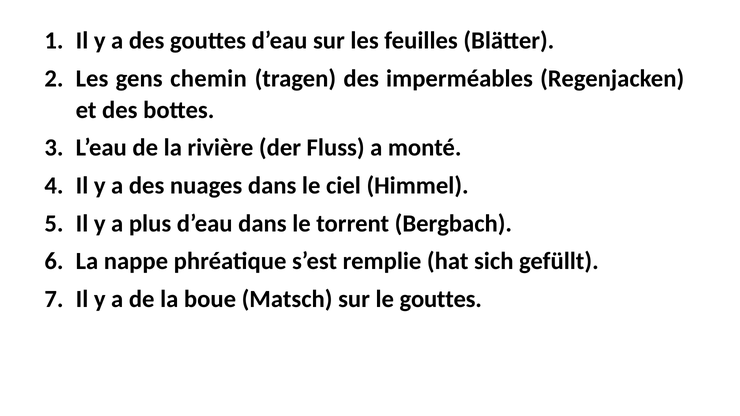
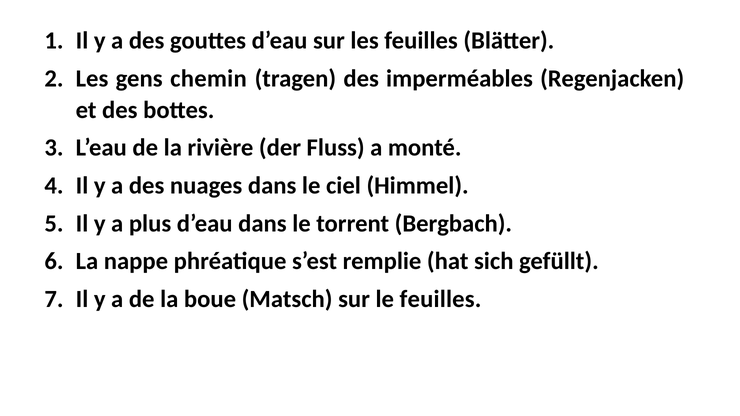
le gouttes: gouttes -> feuilles (441, 299)
